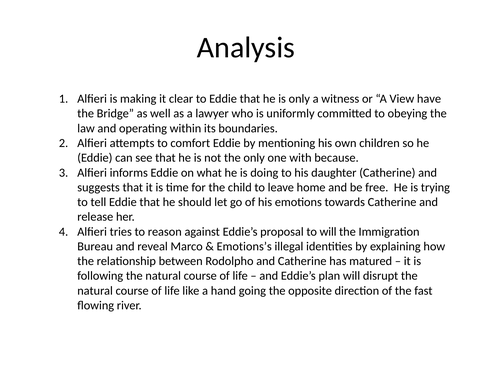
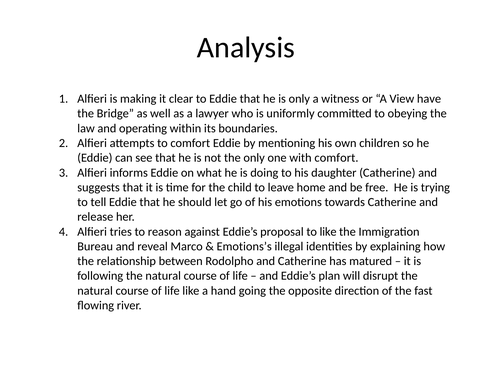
with because: because -> comfort (336, 158)
to will: will -> like (328, 232)
